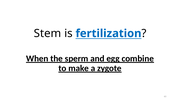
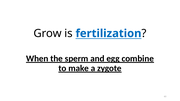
Stem: Stem -> Grow (48, 34)
